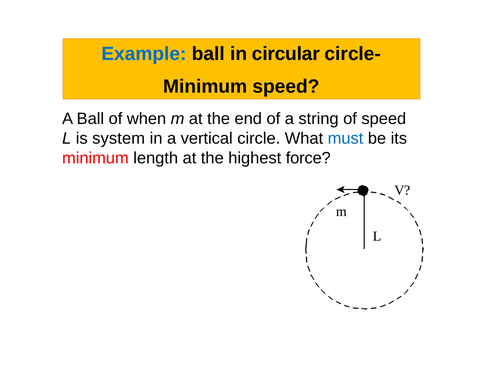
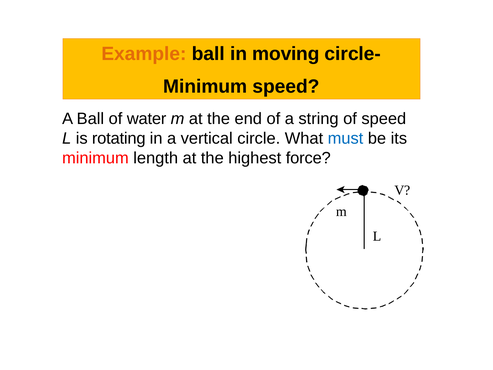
Example colour: blue -> orange (144, 54)
circular: circular -> moving (286, 54)
when: when -> water (147, 119)
system: system -> rotating (119, 138)
